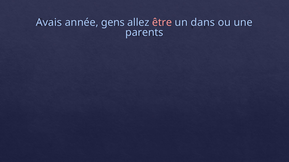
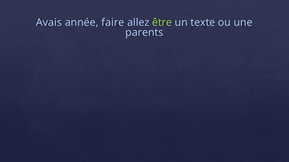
gens: gens -> faire (113, 22)
être colour: pink -> light green (162, 22)
dans: dans -> texte (203, 22)
